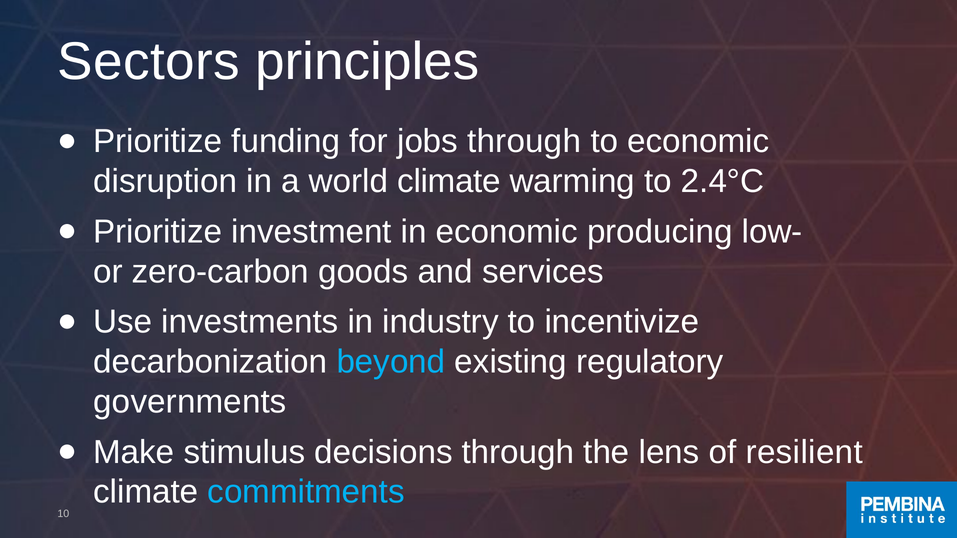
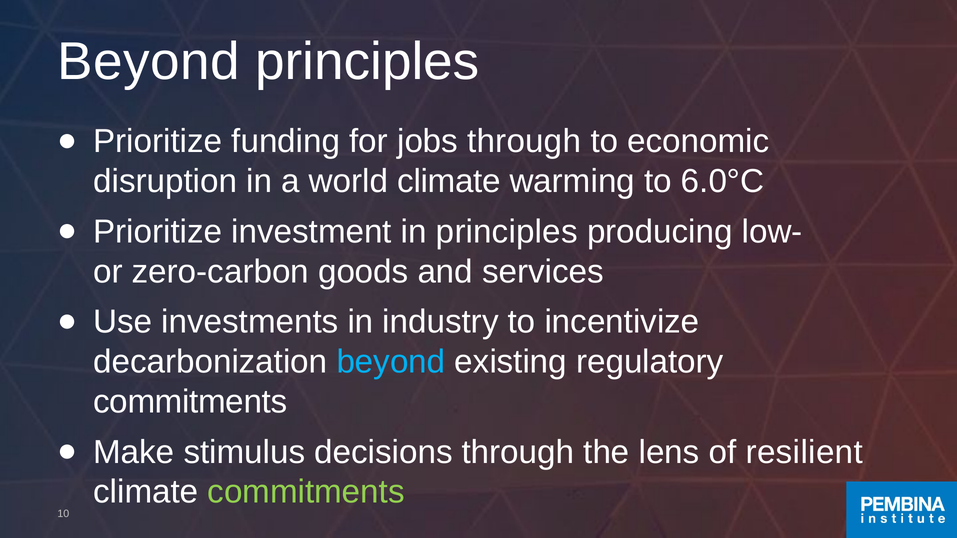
Sectors: Sectors -> Beyond (149, 62)
2.4°C: 2.4°C -> 6.0°C (723, 181)
in economic: economic -> principles (507, 232)
governments: governments -> commitments (190, 402)
commitments colour: light blue -> light green (306, 492)
